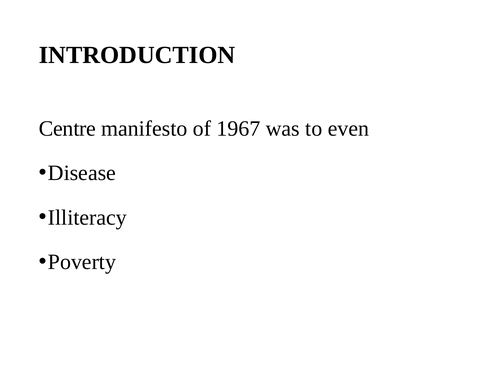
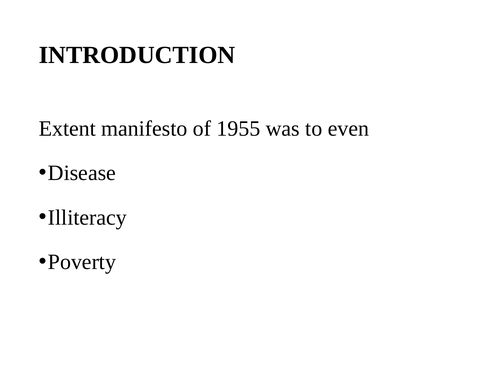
Centre: Centre -> Extent (67, 128)
1967: 1967 -> 1955 (238, 128)
